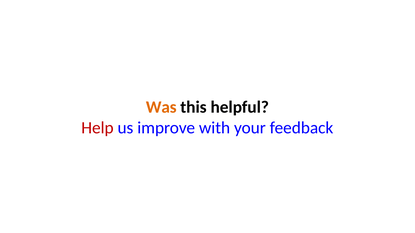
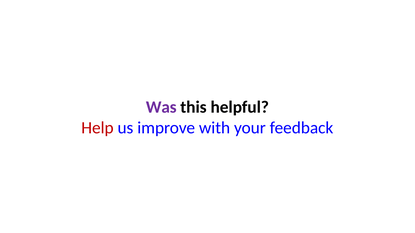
Was colour: orange -> purple (161, 107)
